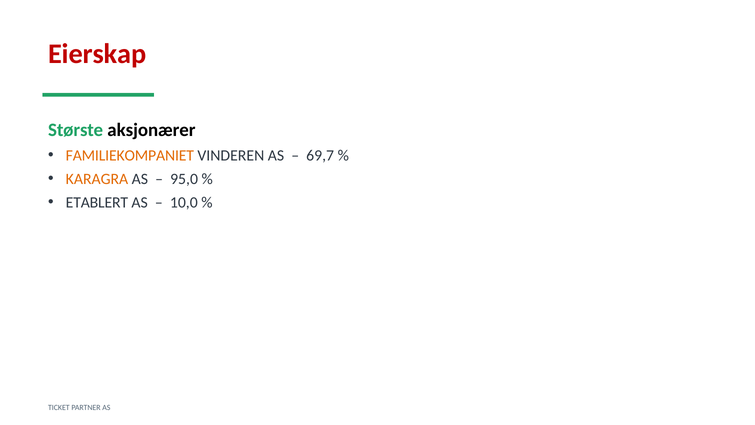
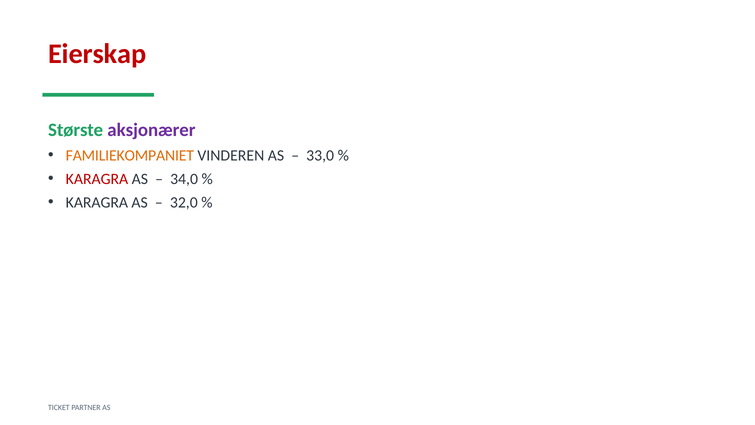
aksjonærer colour: black -> purple (151, 130)
69,7: 69,7 -> 33,0 (320, 155)
KARAGRA colour: orange -> red (97, 179)
95,0: 95,0 -> 34,0 (184, 179)
ETABLERT: ETABLERT -> KARAGRA (97, 202)
10,0: 10,0 -> 32,0 (184, 202)
